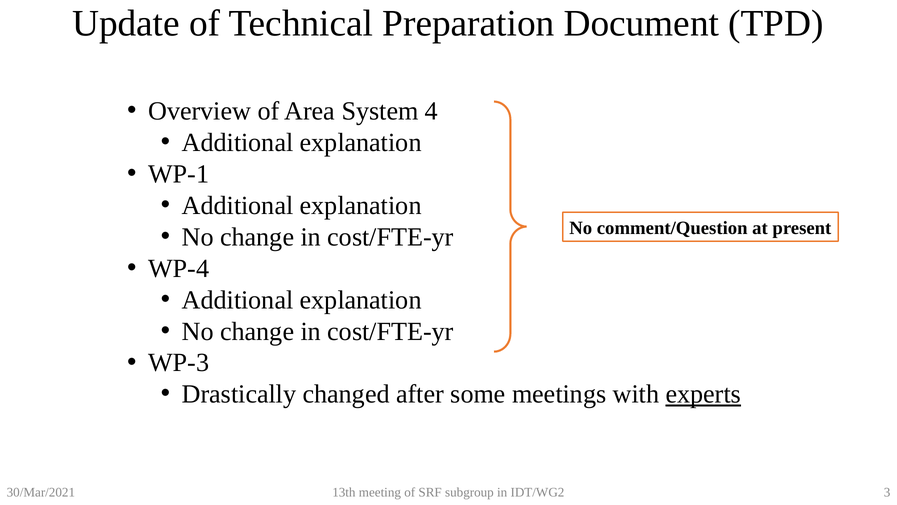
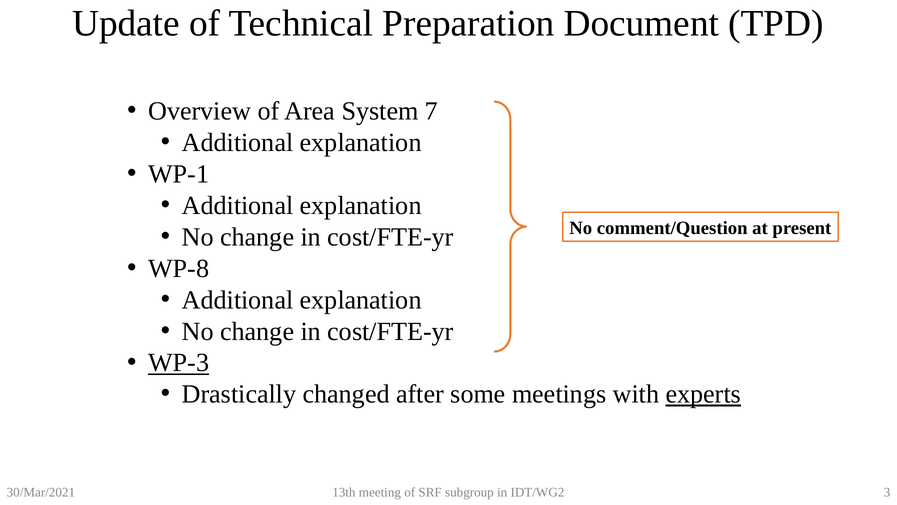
4: 4 -> 7 (432, 111)
WP-4: WP-4 -> WP-8 (179, 268)
WP-3 underline: none -> present (179, 362)
